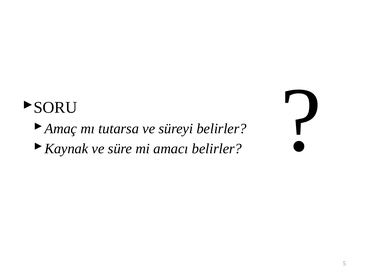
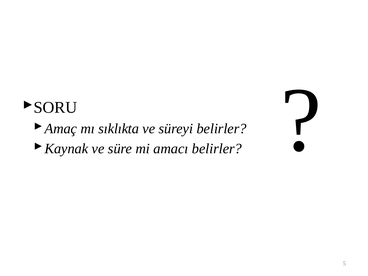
tutarsa: tutarsa -> sıklıkta (119, 129)
